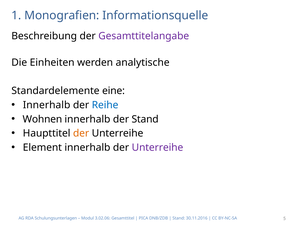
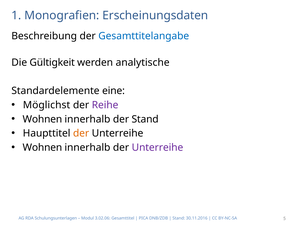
Informationsquelle: Informationsquelle -> Erscheinungsdaten (155, 15)
Gesamttitelangabe colour: purple -> blue (144, 36)
Einheiten: Einheiten -> Gültigkeit (52, 62)
Innerhalb: Innerhalb -> Möglichst (47, 105)
Reihe colour: blue -> purple (105, 105)
Element: Element -> Wohnen (42, 148)
